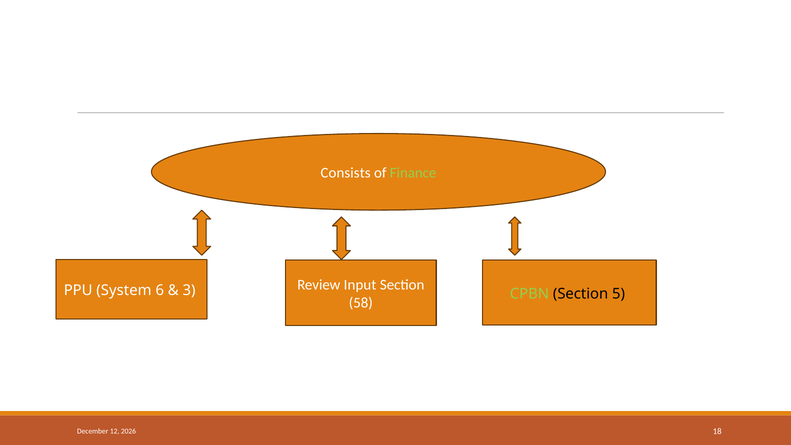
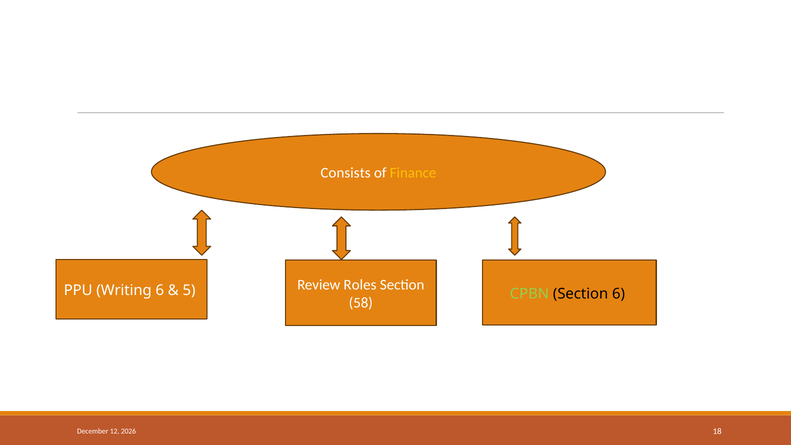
Finance colour: light green -> yellow (413, 173)
System: System -> Writing (124, 290)
3: 3 -> 5 (189, 290)
Input: Input -> Roles (360, 285)
Section 5: 5 -> 6 (619, 294)
